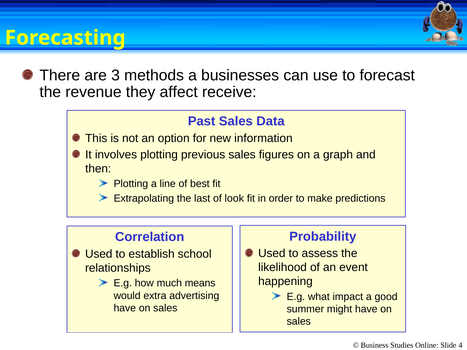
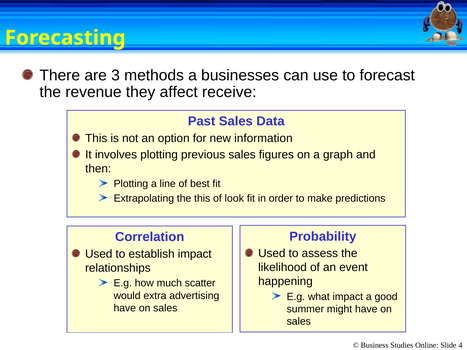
the last: last -> this (202, 199)
establish school: school -> impact (195, 254)
means: means -> scatter (200, 283)
